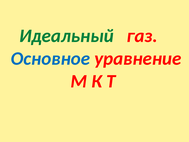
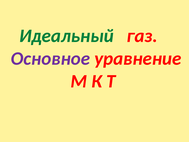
Основное colour: blue -> purple (50, 58)
